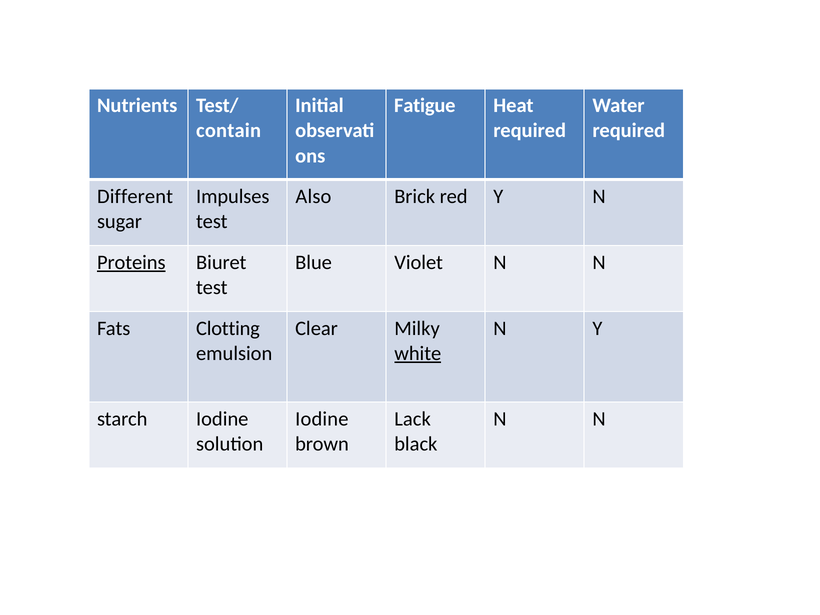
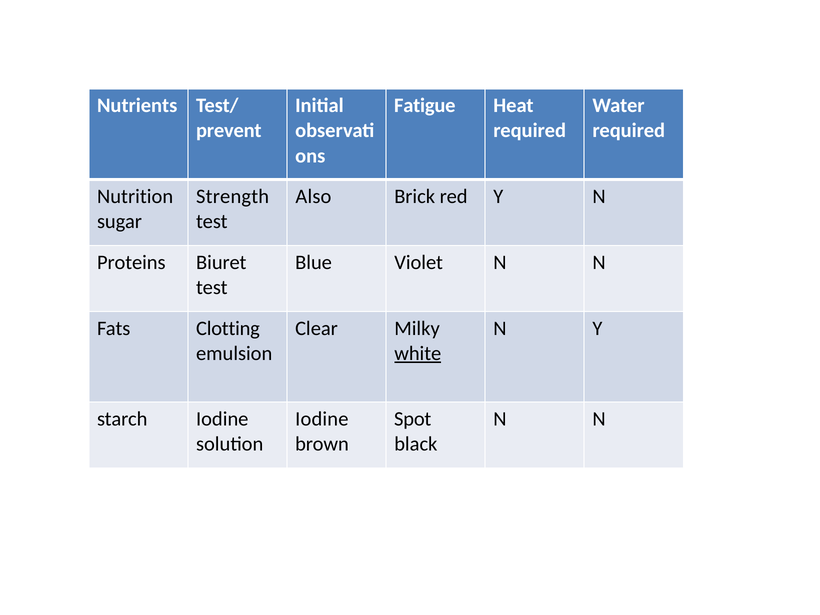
contain: contain -> prevent (229, 131)
Different: Different -> Nutrition (135, 196)
Impulses: Impulses -> Strength (233, 196)
Proteins underline: present -> none (131, 262)
Lack: Lack -> Spot (413, 419)
